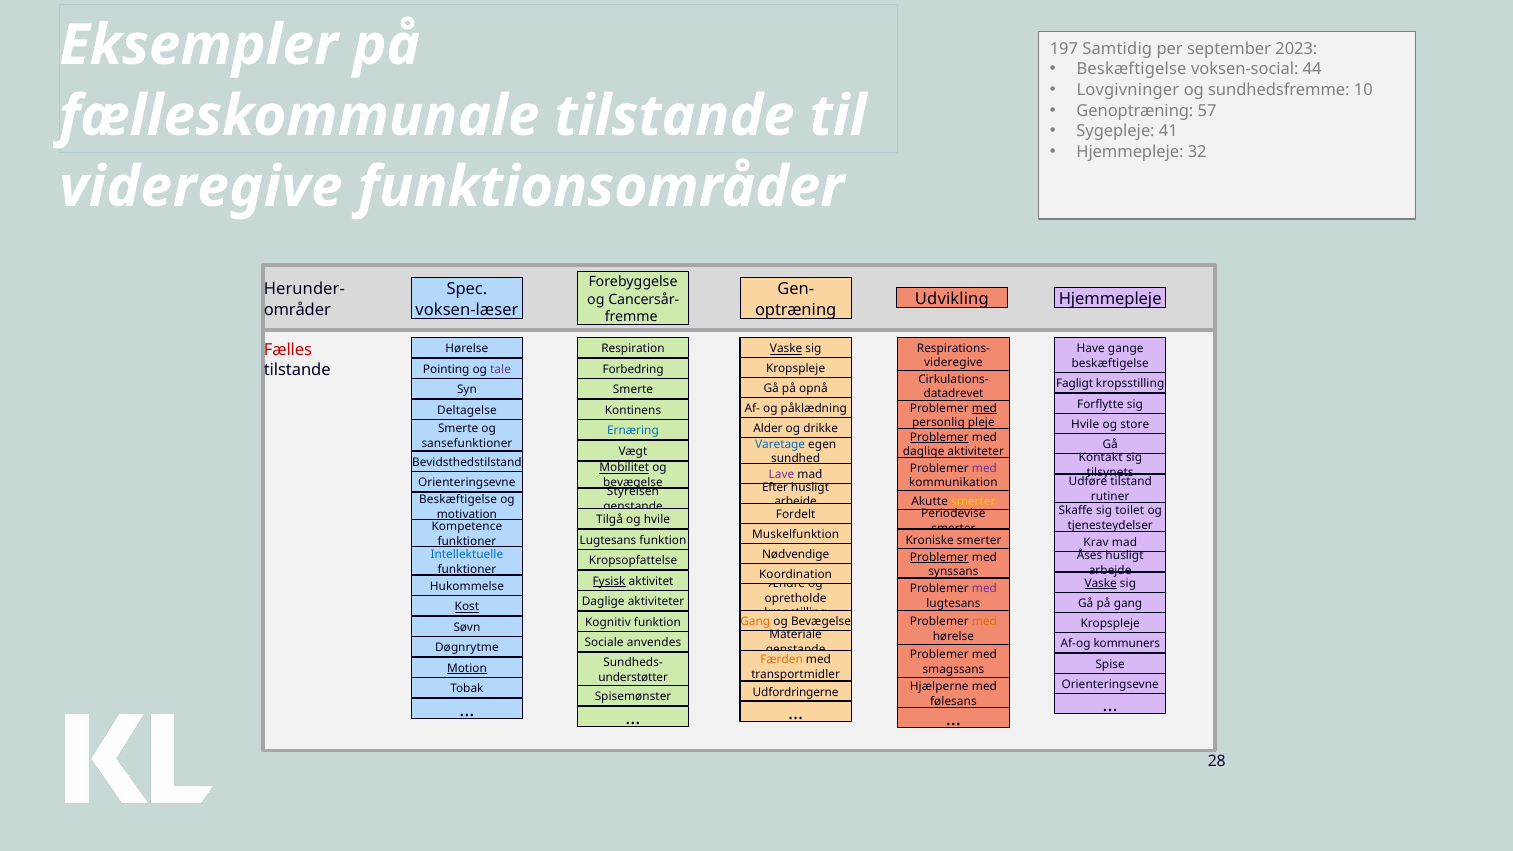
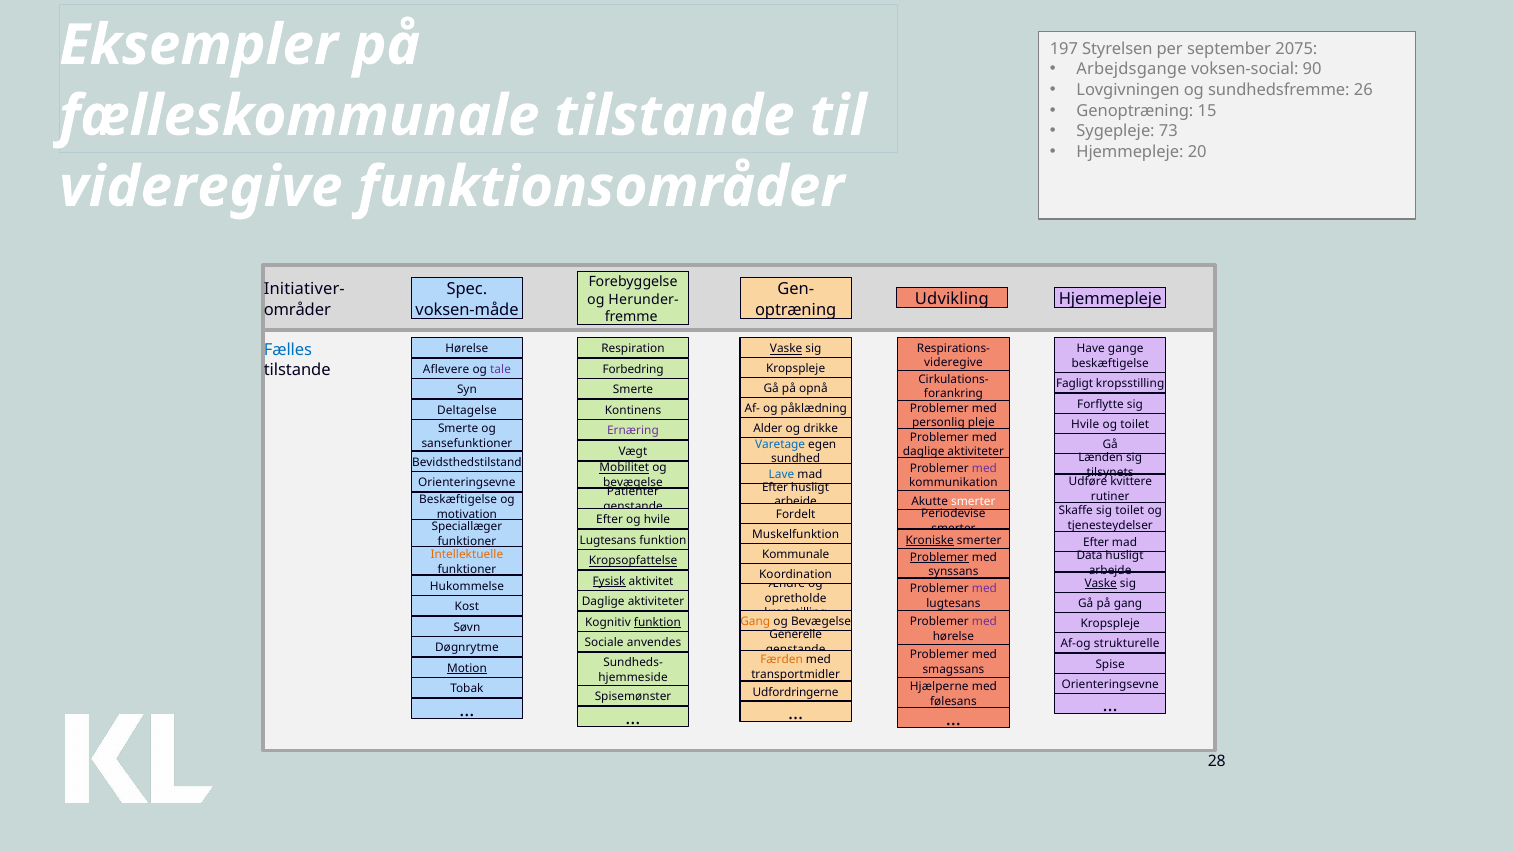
Samtidig: Samtidig -> Styrelsen (1117, 49)
2023: 2023 -> 2075 (1296, 49)
Beskæftigelse: Beskæftigelse -> Arbejdsgange (1132, 69)
44: 44 -> 90 (1312, 69)
Lovgivninger: Lovgivninger -> Lovgivningen (1128, 90)
10: 10 -> 26 (1363, 90)
57: 57 -> 15 (1207, 111)
41: 41 -> 73 (1168, 131)
32: 32 -> 20 (1197, 152)
Herunder-: Herunder- -> Initiativer- (304, 289)
Cancersår-: Cancersår- -> Herunder- (644, 300)
voksen-læser: voksen-læser -> voksen-måde (467, 310)
Fælles colour: red -> blue (288, 350)
Pointing: Pointing -> Aflevere (446, 369)
datadrevet: datadrevet -> forankring (953, 394)
med underline: present -> none (984, 408)
og store: store -> toilet (1135, 424)
Ernæring colour: blue -> purple (633, 431)
Problemer underline: present -> none (939, 437)
Kontakt: Kontakt -> Lænden (1101, 458)
Lave colour: purple -> blue (781, 475)
tilstand: tilstand -> kvittere (1131, 482)
Styrelsen: Styrelsen -> Patienter (633, 492)
smerter colour: yellow -> white (973, 502)
Tilgå: Tilgå -> Efter (610, 520)
Kompetence: Kompetence -> Speciallæger (467, 527)
Kroniske underline: none -> present (930, 540)
Krav: Krav -> Efter (1096, 543)
Intellektuelle colour: blue -> orange (467, 555)
Nødvendige: Nødvendige -> Kommunale (796, 554)
Åses: Åses -> Data (1090, 556)
Kropsopfattelse underline: none -> present (633, 561)
Kost underline: present -> none (467, 607)
med colour: orange -> purple (984, 622)
funktion underline: none -> present (657, 623)
Materiale: Materiale -> Generelle (796, 635)
kommuners: kommuners -> strukturelle (1127, 644)
understøtter: understøtter -> hjemmeside (633, 677)
